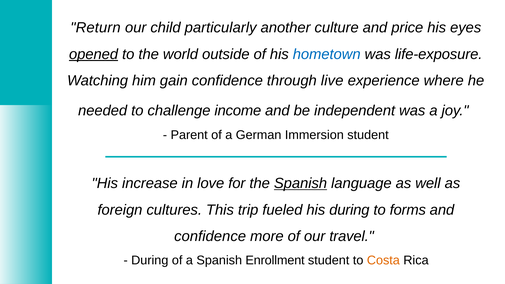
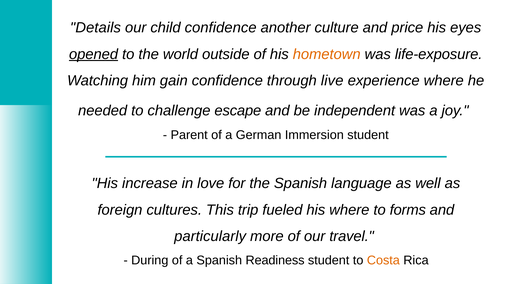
Return: Return -> Details (96, 28)
child particularly: particularly -> confidence (221, 28)
hometown colour: blue -> orange (327, 54)
income: income -> escape (238, 111)
Spanish underline: present -> none (301, 183)
his during: during -> where (349, 210)
confidence: confidence -> particularly (210, 236)
Enrollment: Enrollment -> Readiness (275, 260)
